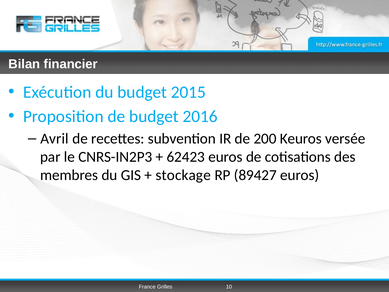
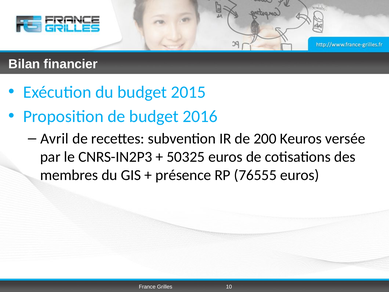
62423: 62423 -> 50325 (186, 157)
stockage: stockage -> présence (183, 175)
89427: 89427 -> 76555 (255, 175)
